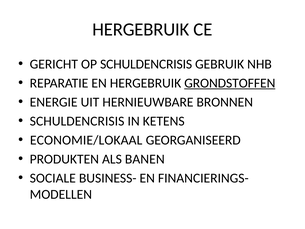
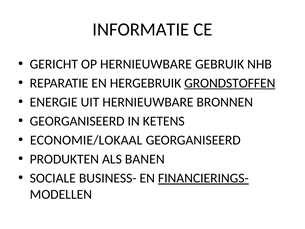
HERGEBRUIK: HERGEBRUIK -> INFORMATIE (141, 30)
OP SCHULDENCRISIS: SCHULDENCRISIS -> HERNIEUWBARE (146, 64)
SCHULDENCRISIS: SCHULDENCRISIS -> GEORGANISEERD (77, 121)
FINANCIERINGS- underline: none -> present (203, 178)
